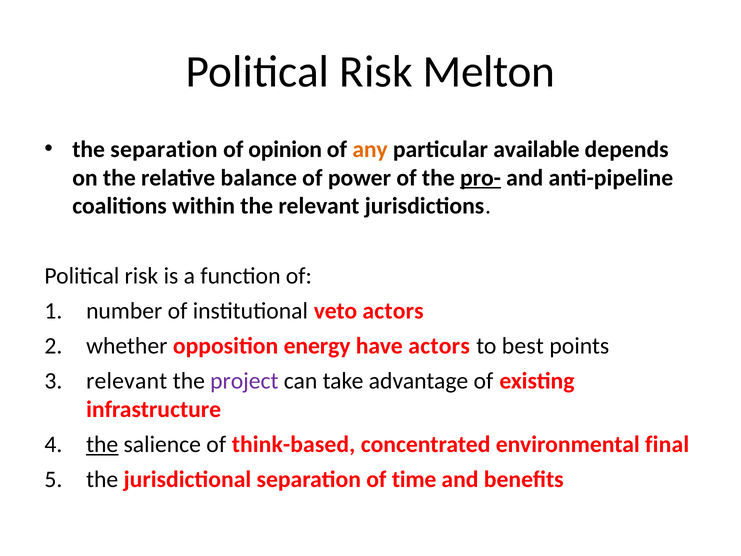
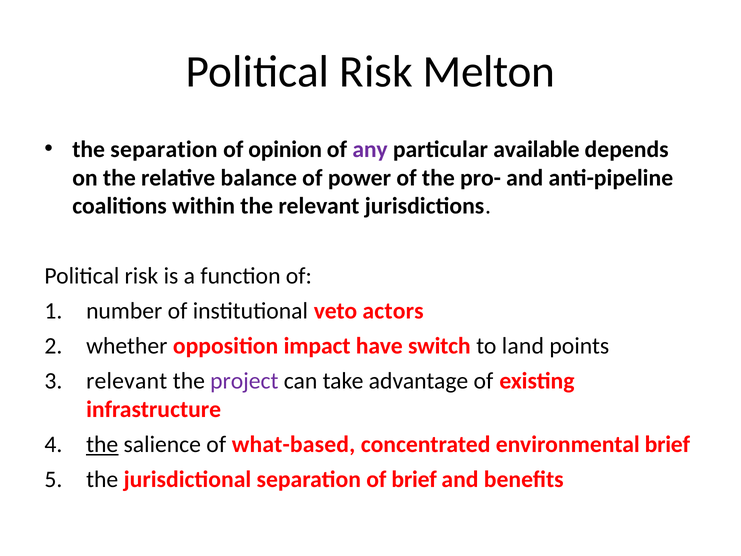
any colour: orange -> purple (370, 149)
pro- underline: present -> none (481, 178)
energy: energy -> impact (317, 346)
have actors: actors -> switch (439, 346)
best: best -> land (523, 346)
think-based: think-based -> what-based (294, 444)
environmental final: final -> brief (667, 444)
of time: time -> brief (414, 479)
